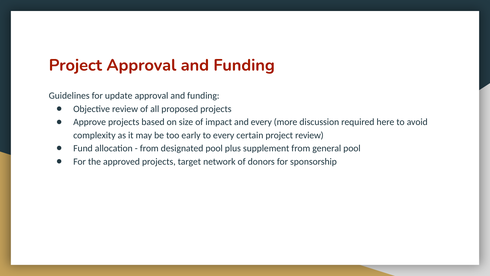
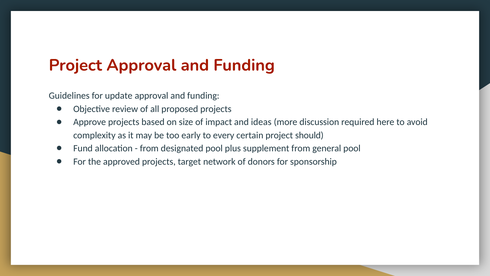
and every: every -> ideas (261, 122)
project review: review -> should (309, 135)
